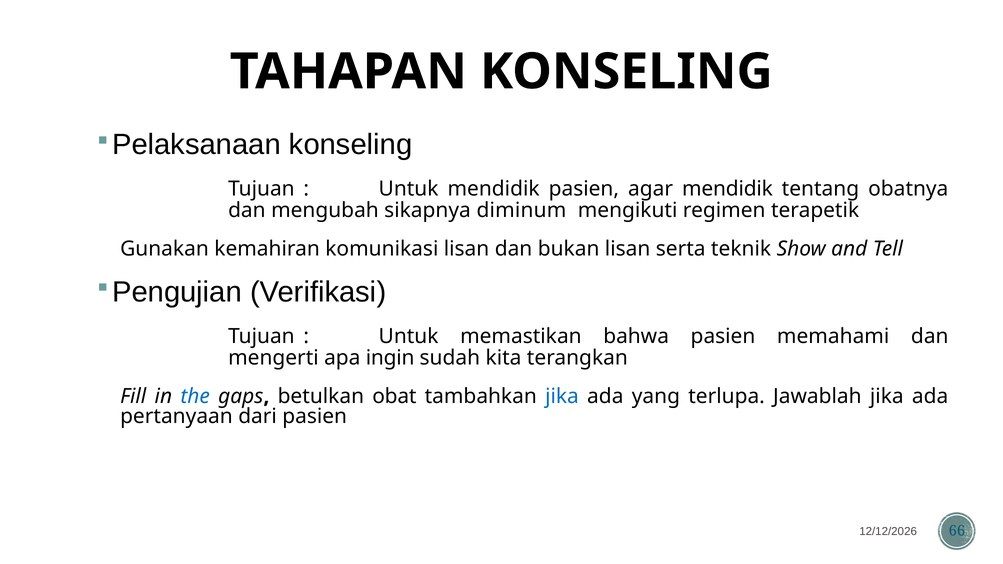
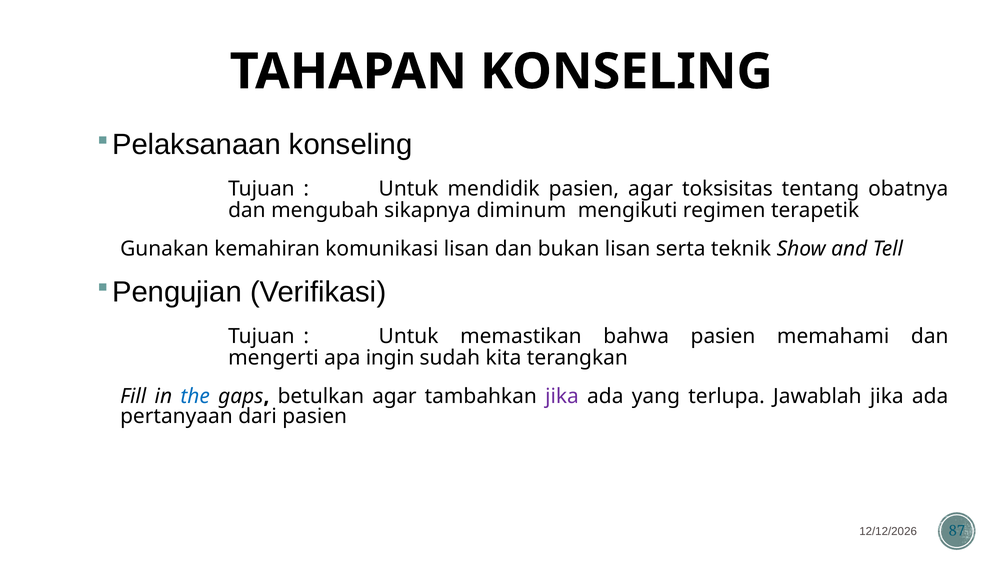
agar mendidik: mendidik -> toksisitas (727, 189)
betulkan obat: obat -> agar (394, 396)
jika colour: blue -> purple (562, 396)
66: 66 -> 87 (957, 531)
